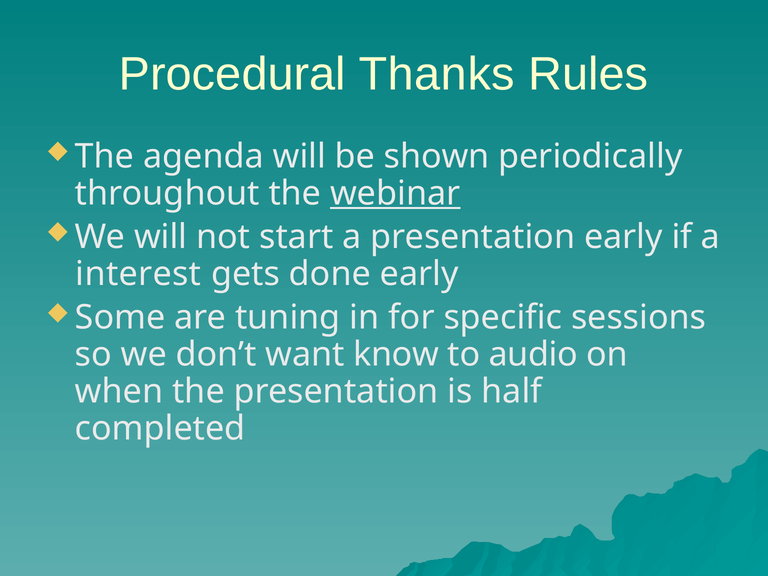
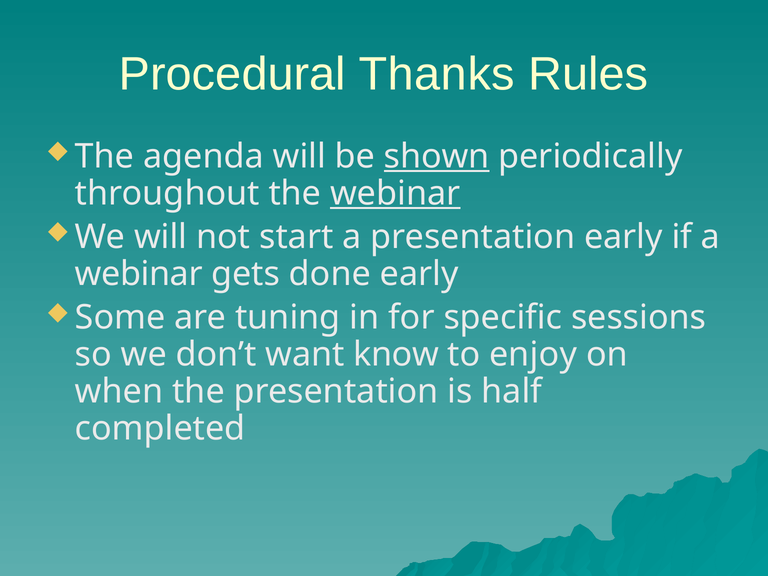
shown underline: none -> present (437, 156)
interest: interest -> webinar (139, 274)
audio: audio -> enjoy (533, 355)
